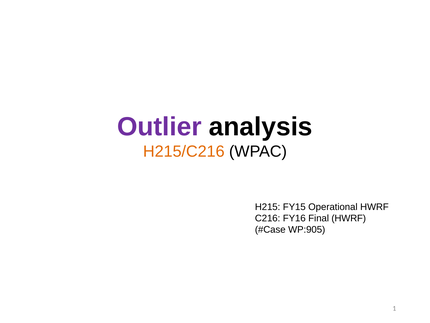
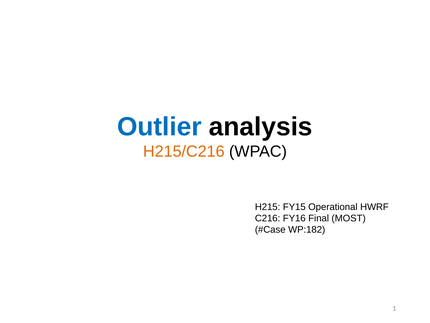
Outlier colour: purple -> blue (159, 127)
Final HWRF: HWRF -> MOST (349, 218)
WP:905: WP:905 -> WP:182 (307, 229)
